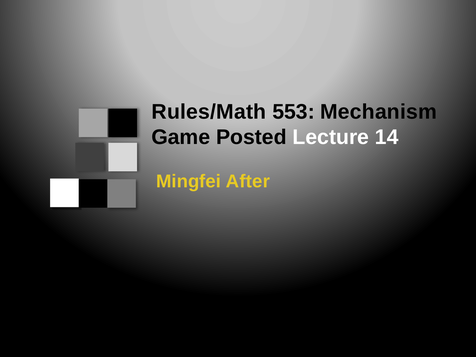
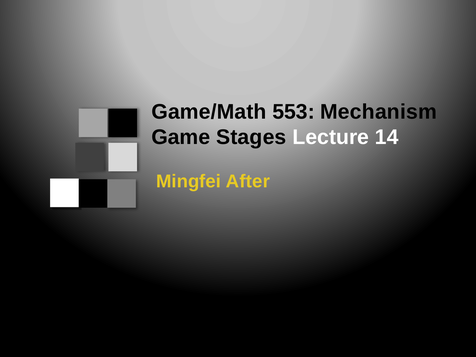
Rules/Math: Rules/Math -> Game/Math (209, 112)
Posted: Posted -> Stages (251, 137)
